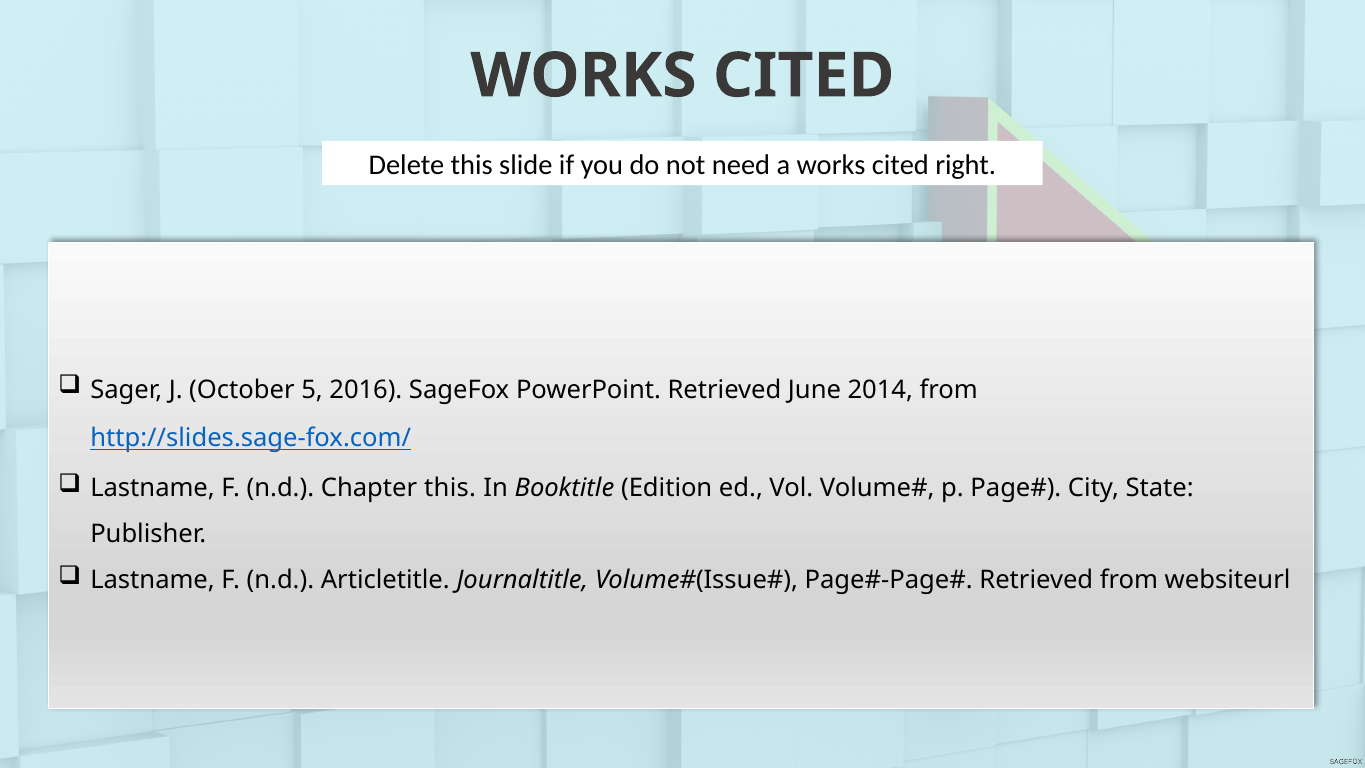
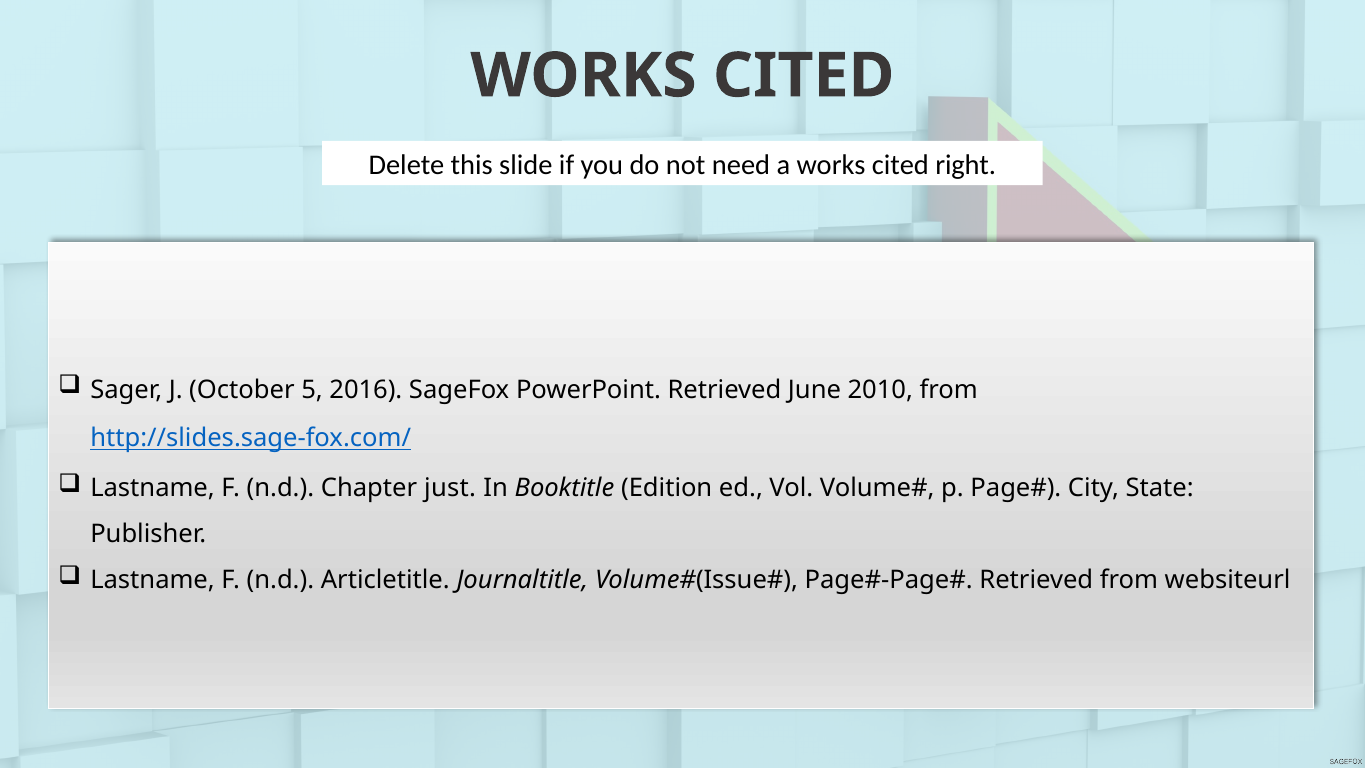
2014: 2014 -> 2010 (880, 390)
Chapter this: this -> just (450, 488)
